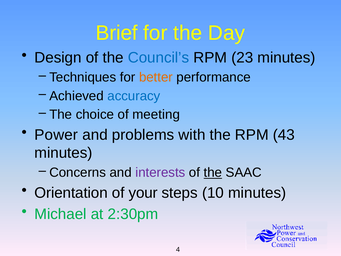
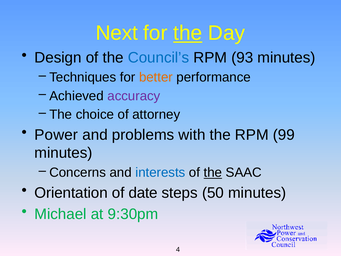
Brief: Brief -> Next (117, 33)
the underline: none -> present (188, 33)
23: 23 -> 93 (242, 58)
accuracy colour: blue -> purple (134, 96)
meeting: meeting -> attorney (156, 114)
43: 43 -> 99 (284, 135)
interests colour: purple -> blue (160, 172)
your: your -> date (143, 193)
10: 10 -> 50 (213, 193)
2:30pm: 2:30pm -> 9:30pm (133, 214)
